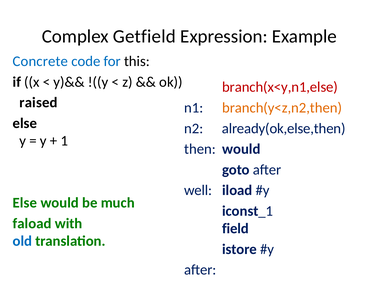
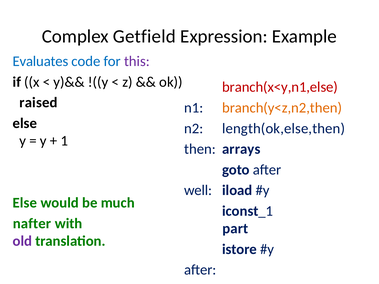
Concrete: Concrete -> Evaluates (40, 61)
this colour: black -> purple (137, 61)
already(ok,else,then: already(ok,else,then -> length(ok,else,then (284, 129)
then would: would -> arrays (241, 149)
faload: faload -> nafter (32, 224)
field: field -> part (235, 229)
old colour: blue -> purple (22, 241)
